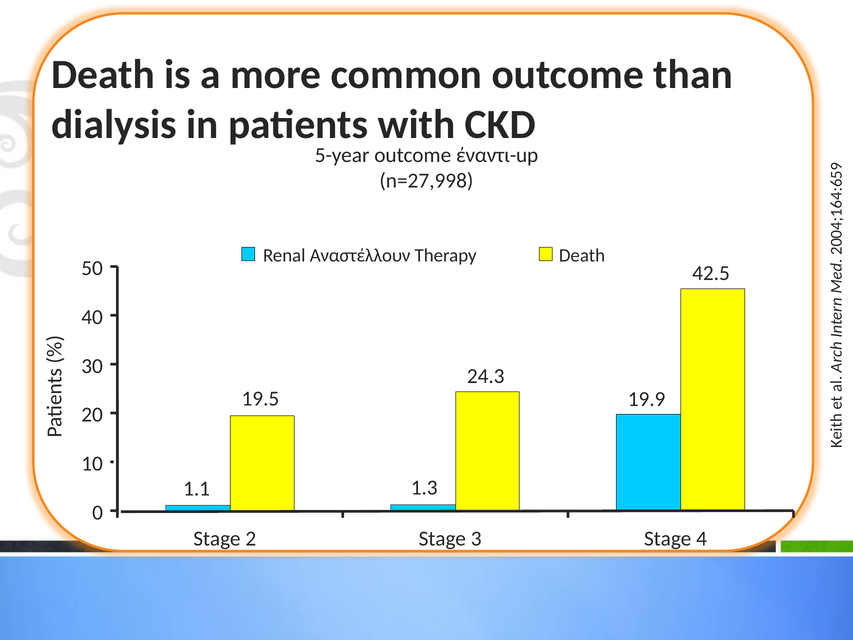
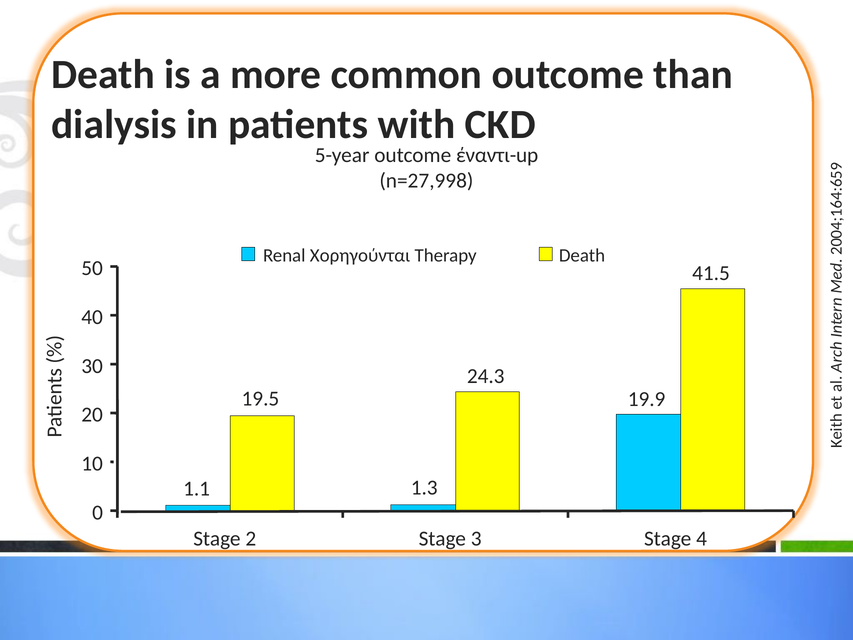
Αναστέλλουν: Αναστέλλουν -> Χορηγούνται (360, 255)
42.5: 42.5 -> 41.5 (711, 273)
